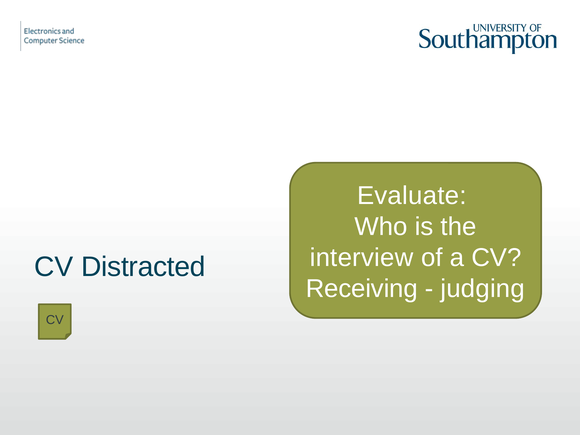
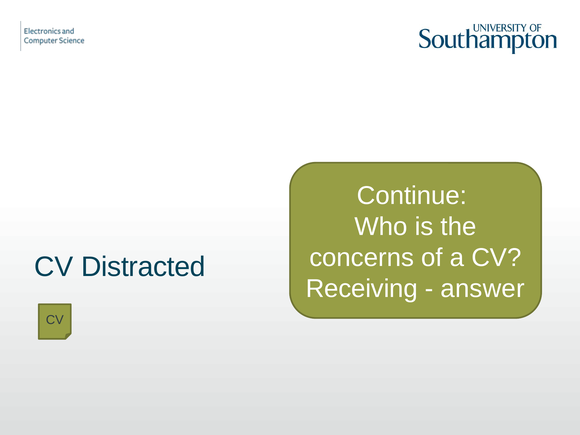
Evaluate: Evaluate -> Continue (412, 196)
interview: interview -> concerns (362, 258)
judging: judging -> answer (483, 289)
